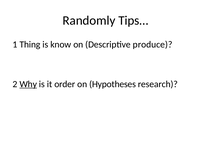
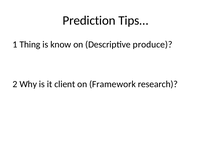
Randomly: Randomly -> Prediction (89, 20)
Why underline: present -> none (28, 84)
order: order -> client (65, 84)
Hypotheses: Hypotheses -> Framework (113, 84)
